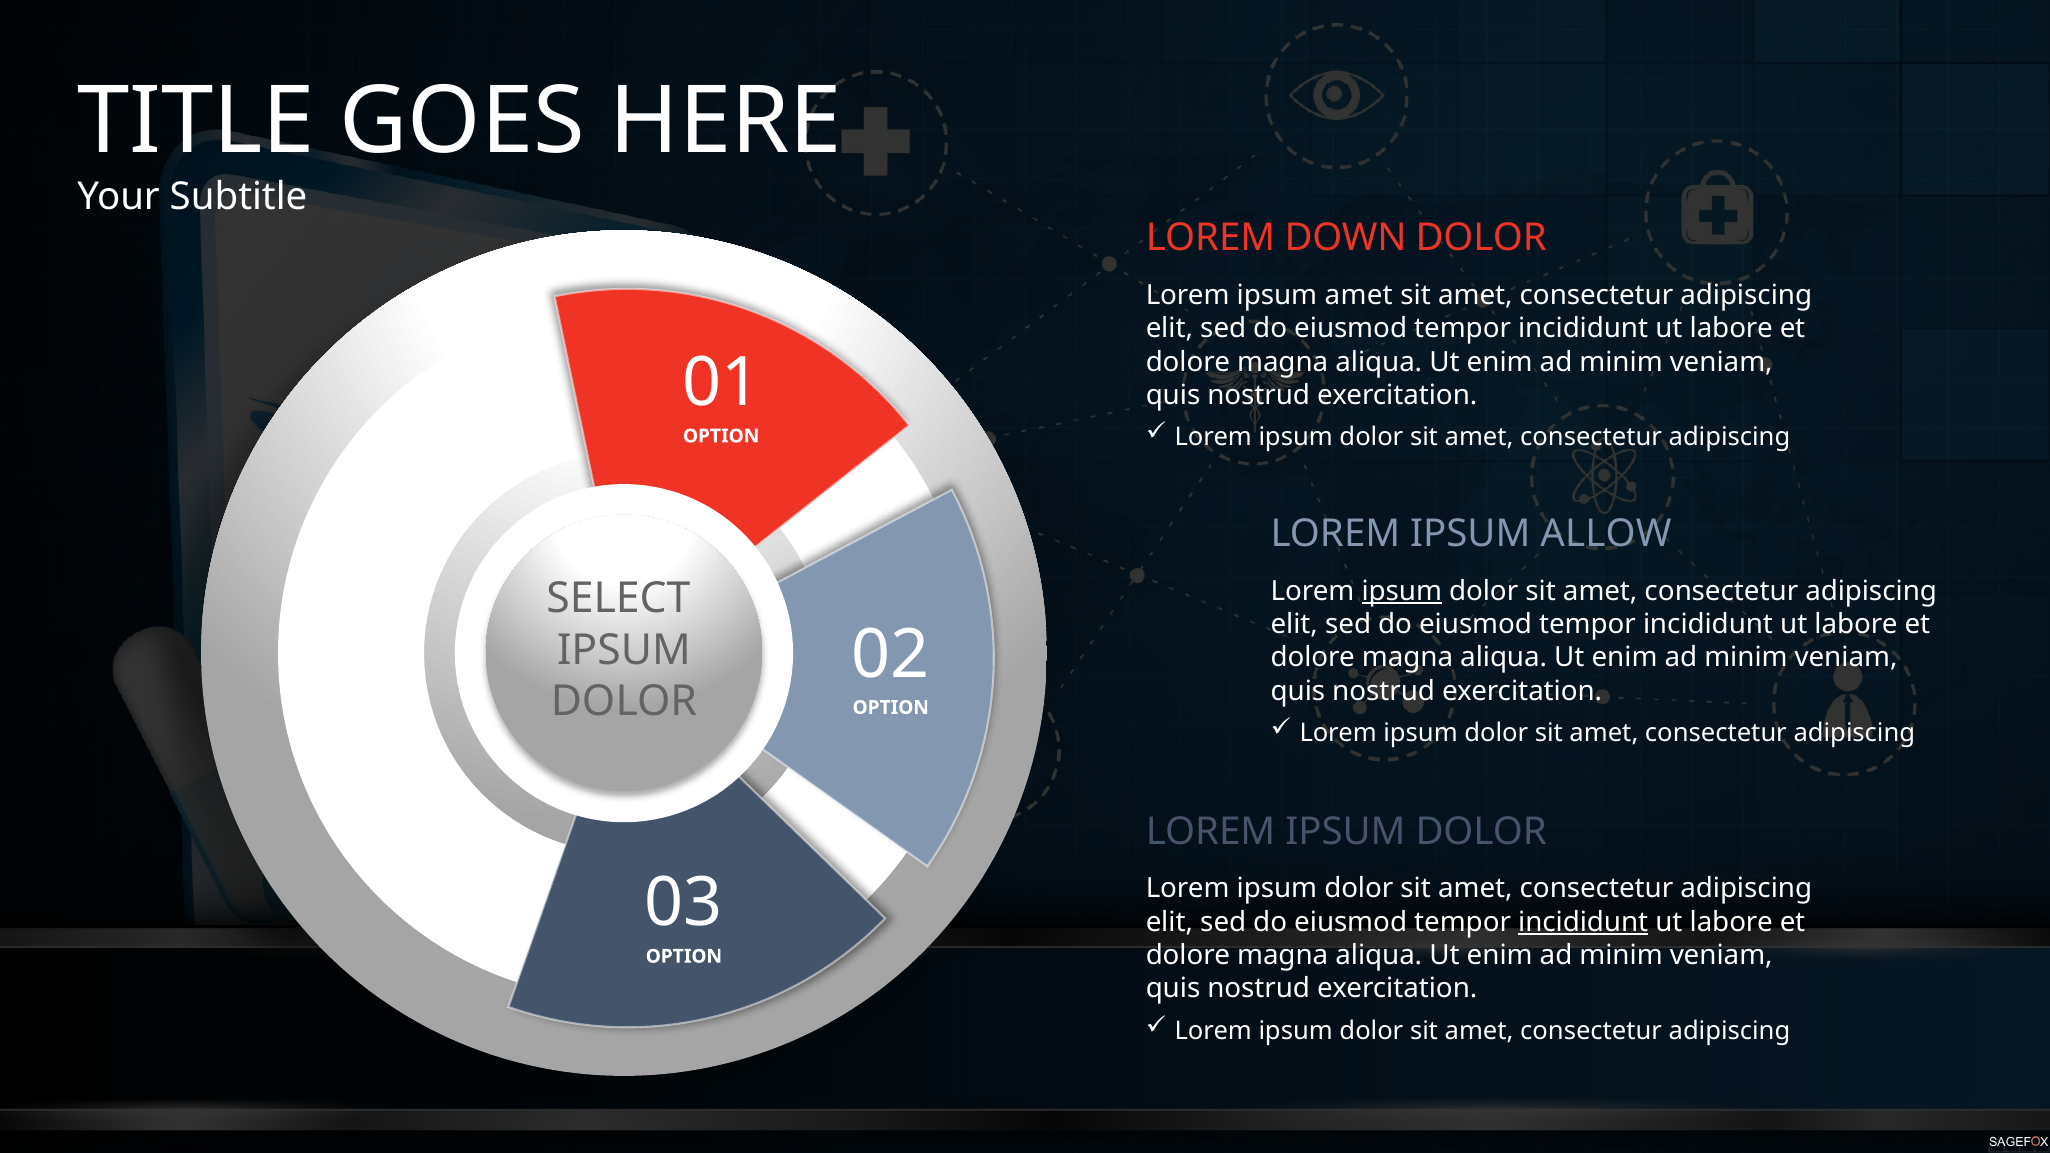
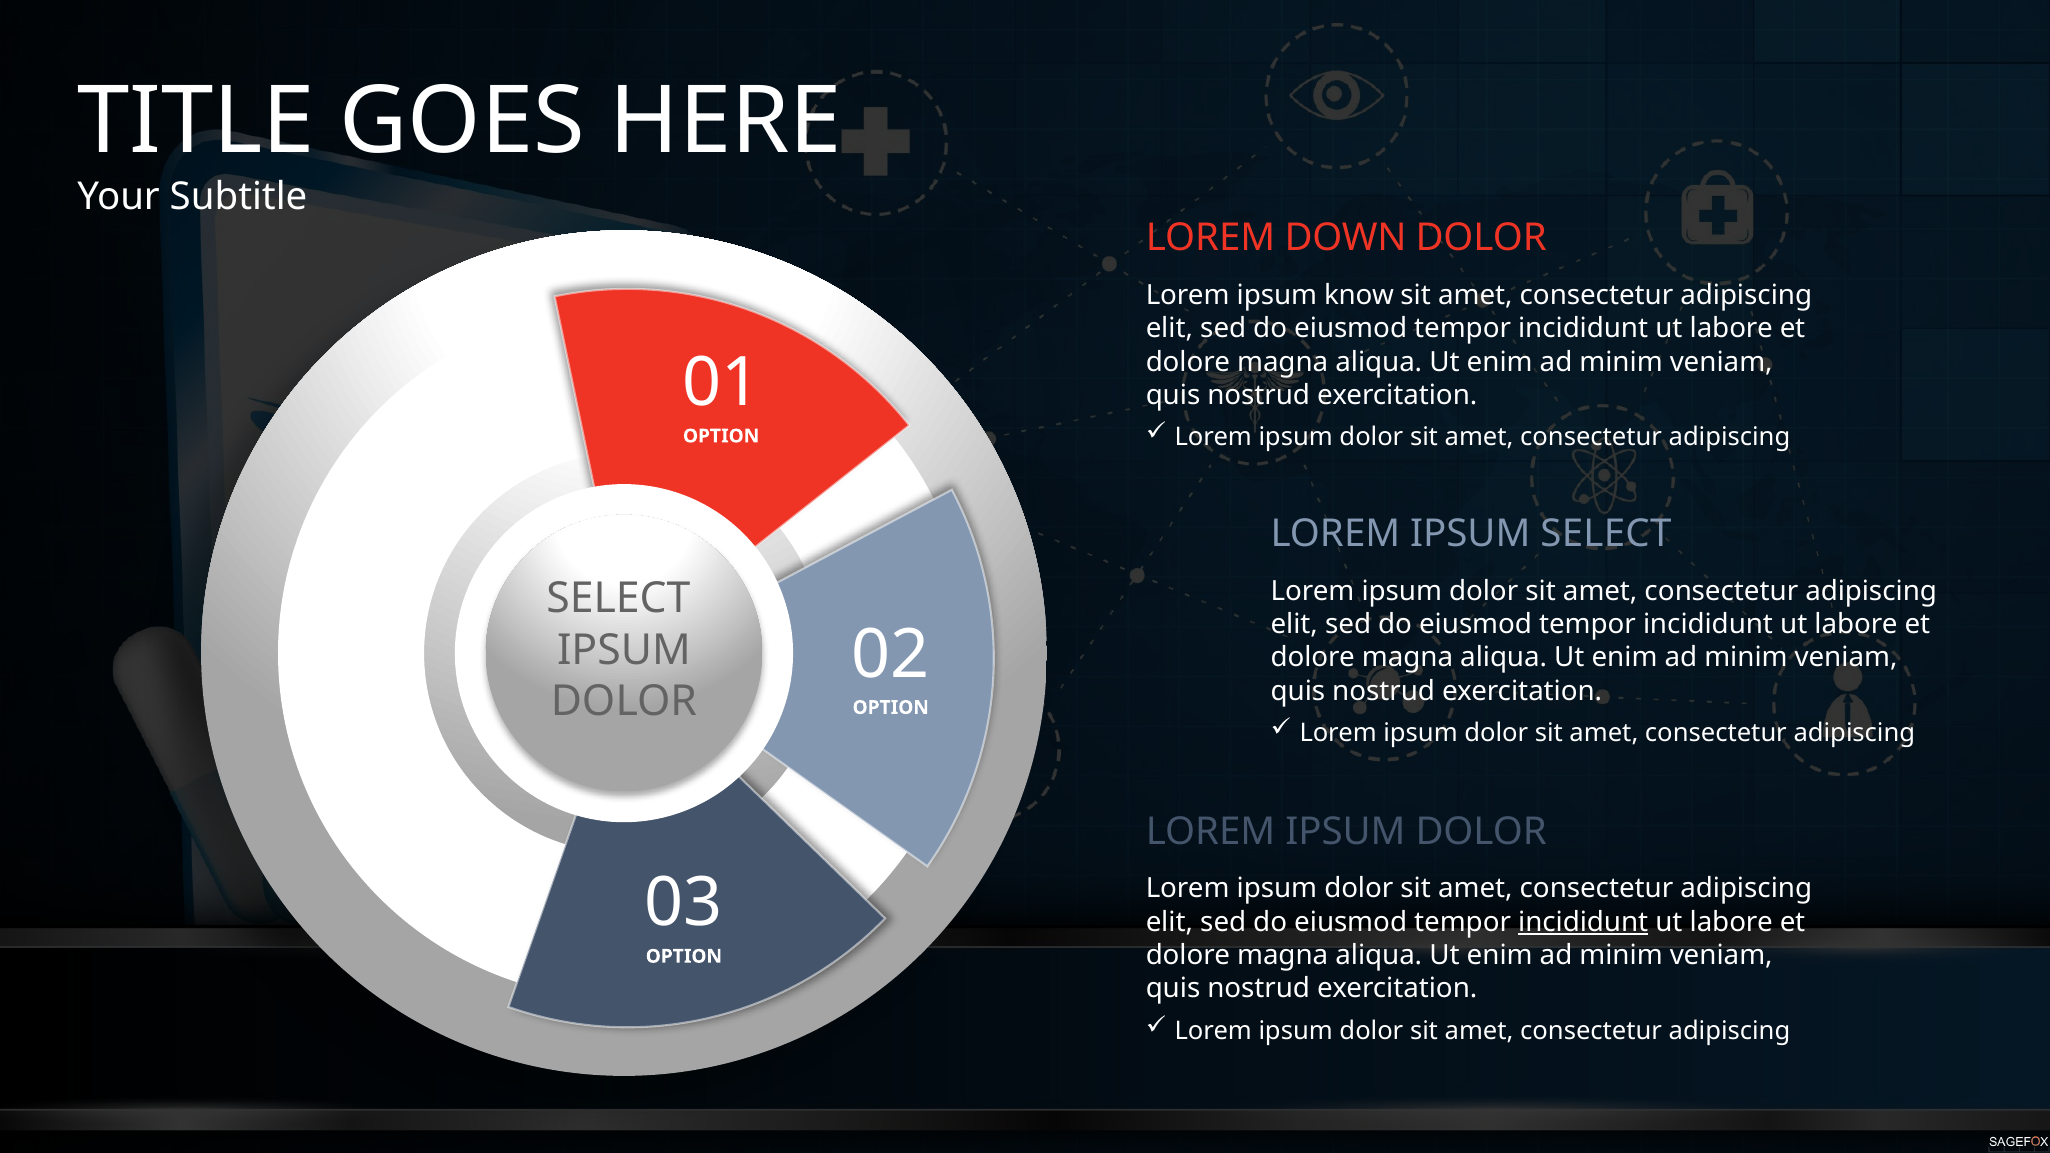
ipsum amet: amet -> know (1359, 295)
IPSUM ALLOW: ALLOW -> SELECT (1606, 534)
ipsum underline: present -> none (1402, 591)
